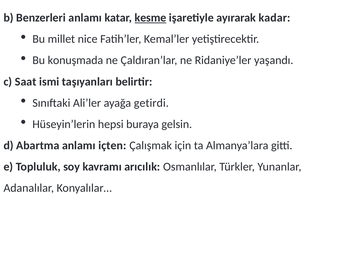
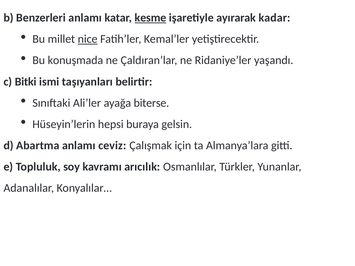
nice underline: none -> present (88, 39)
Saat: Saat -> Bitki (26, 82)
getirdi: getirdi -> biterse (151, 103)
içten: içten -> ceviz (112, 146)
